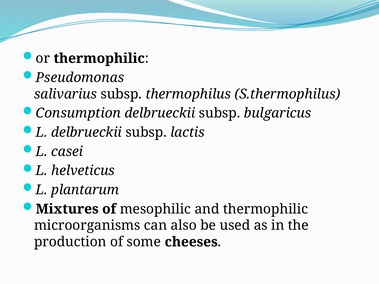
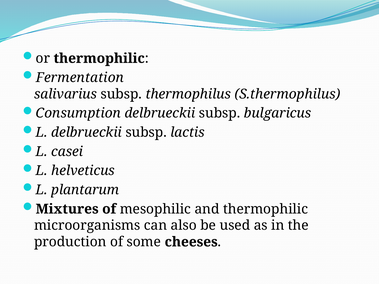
Pseudomonas: Pseudomonas -> Fermentation (80, 78)
